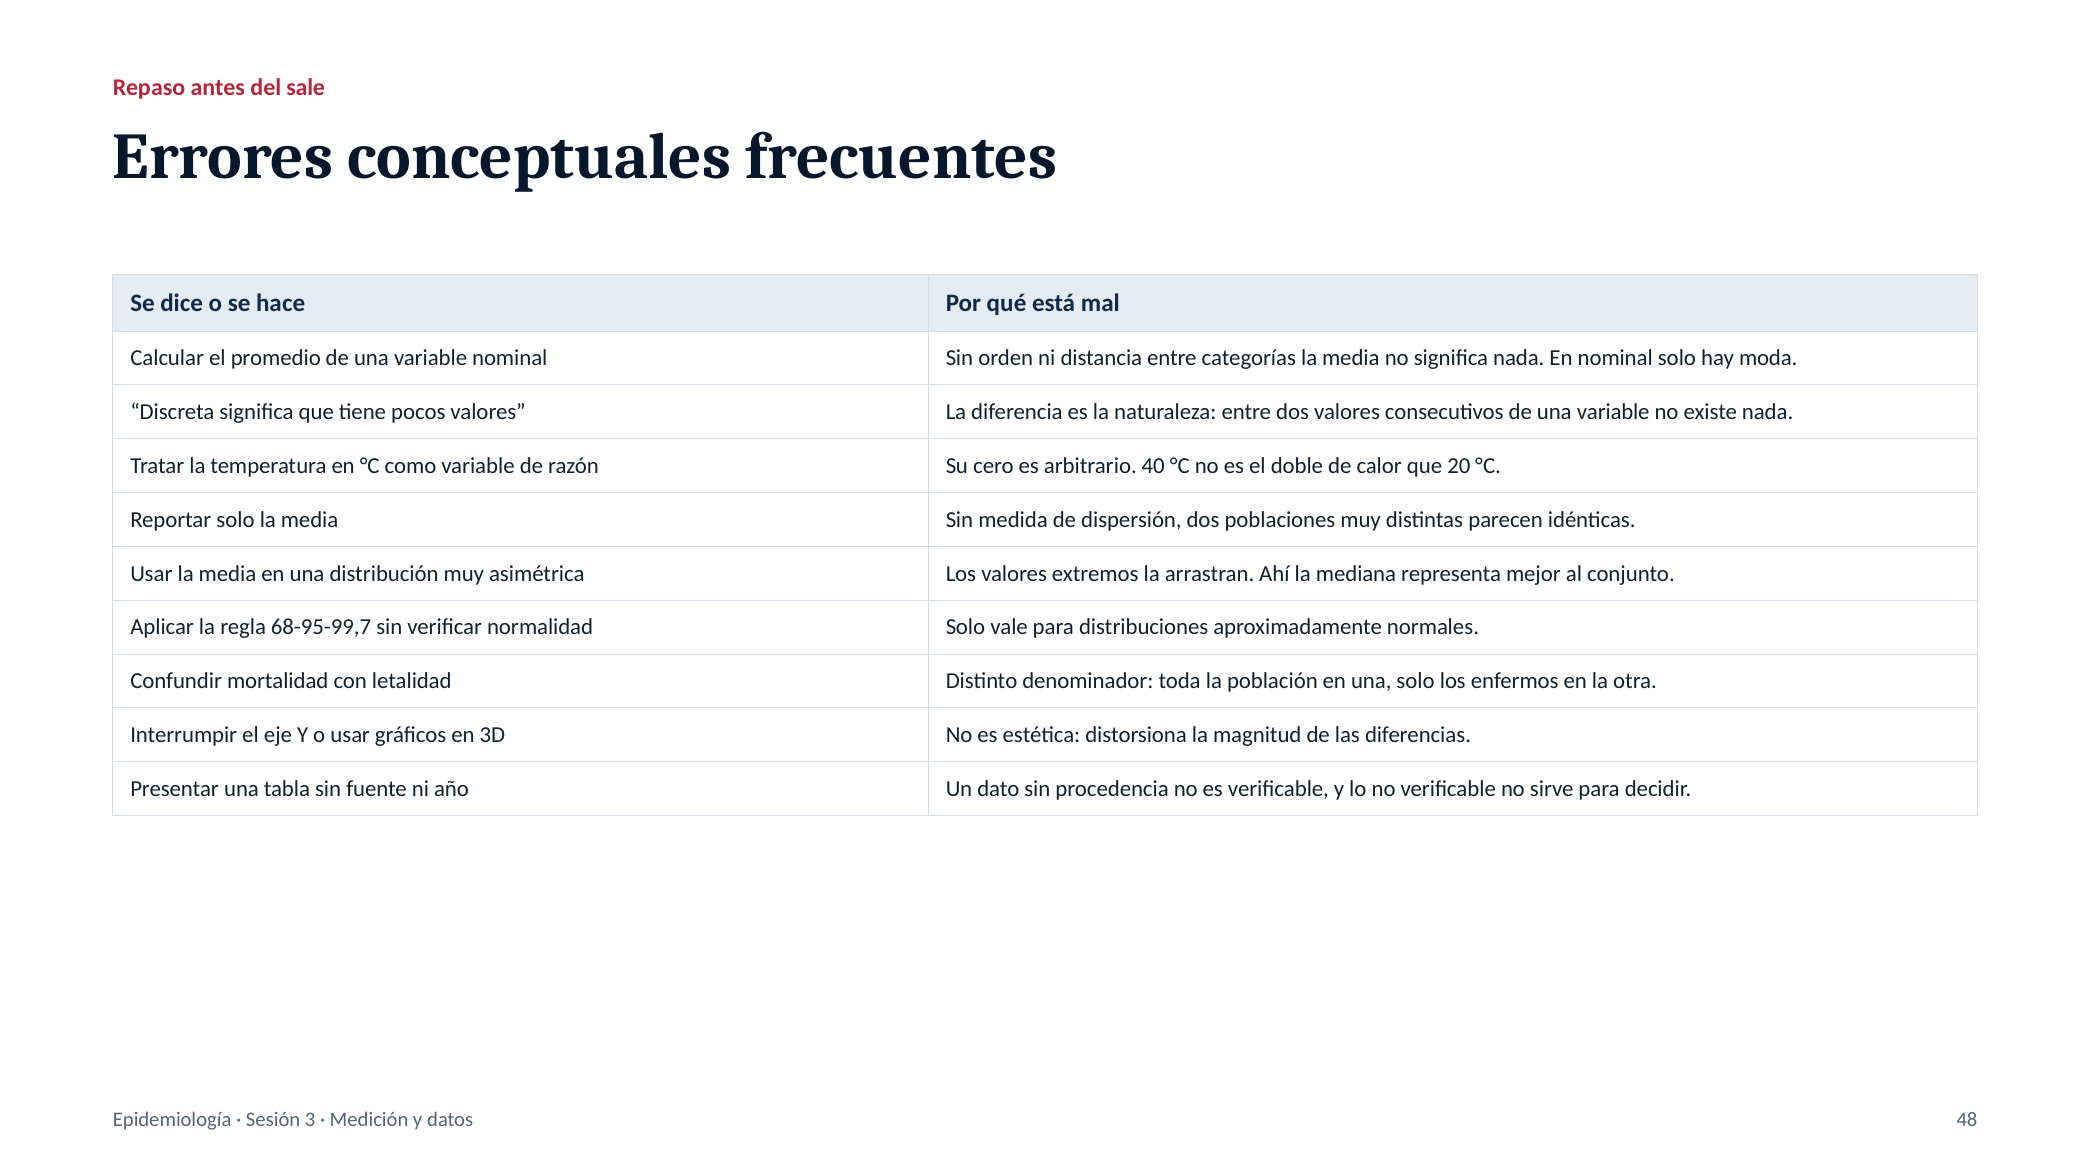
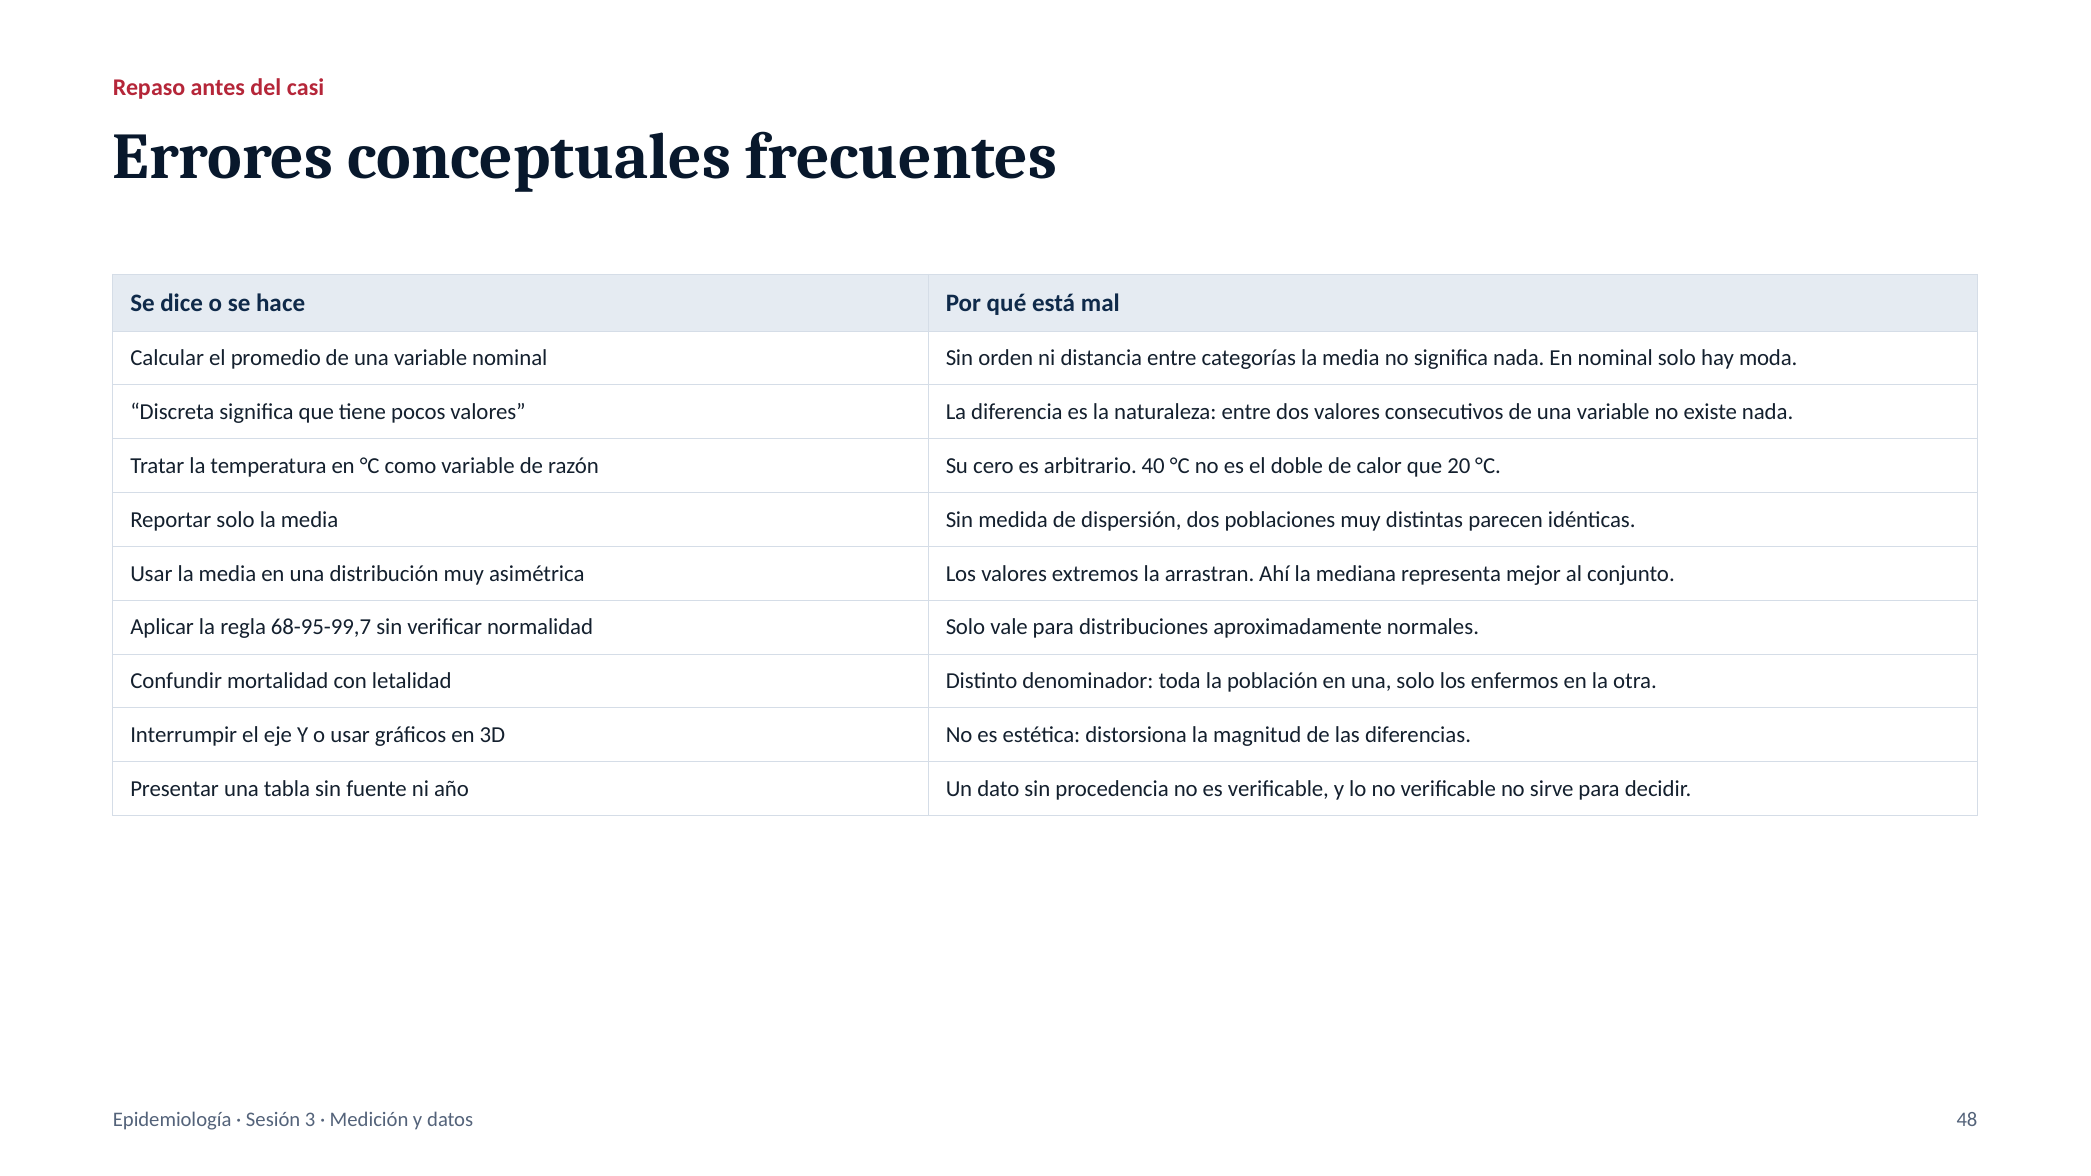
sale: sale -> casi (306, 88)
